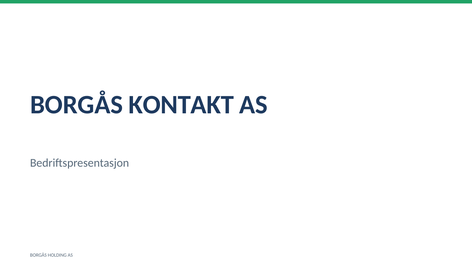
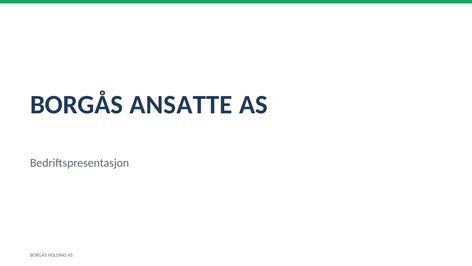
KONTAKT: KONTAKT -> ANSATTE (181, 105)
